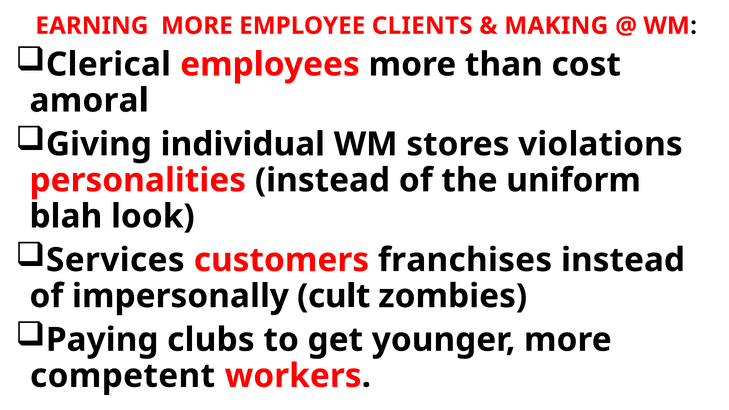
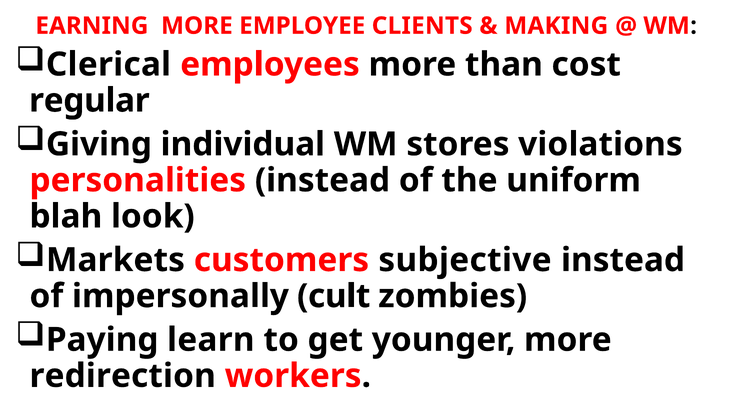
amoral: amoral -> regular (89, 101)
Services: Services -> Markets (115, 260)
franchises: franchises -> subjective (465, 260)
clubs: clubs -> learn (211, 340)
competent: competent -> redirection (123, 376)
